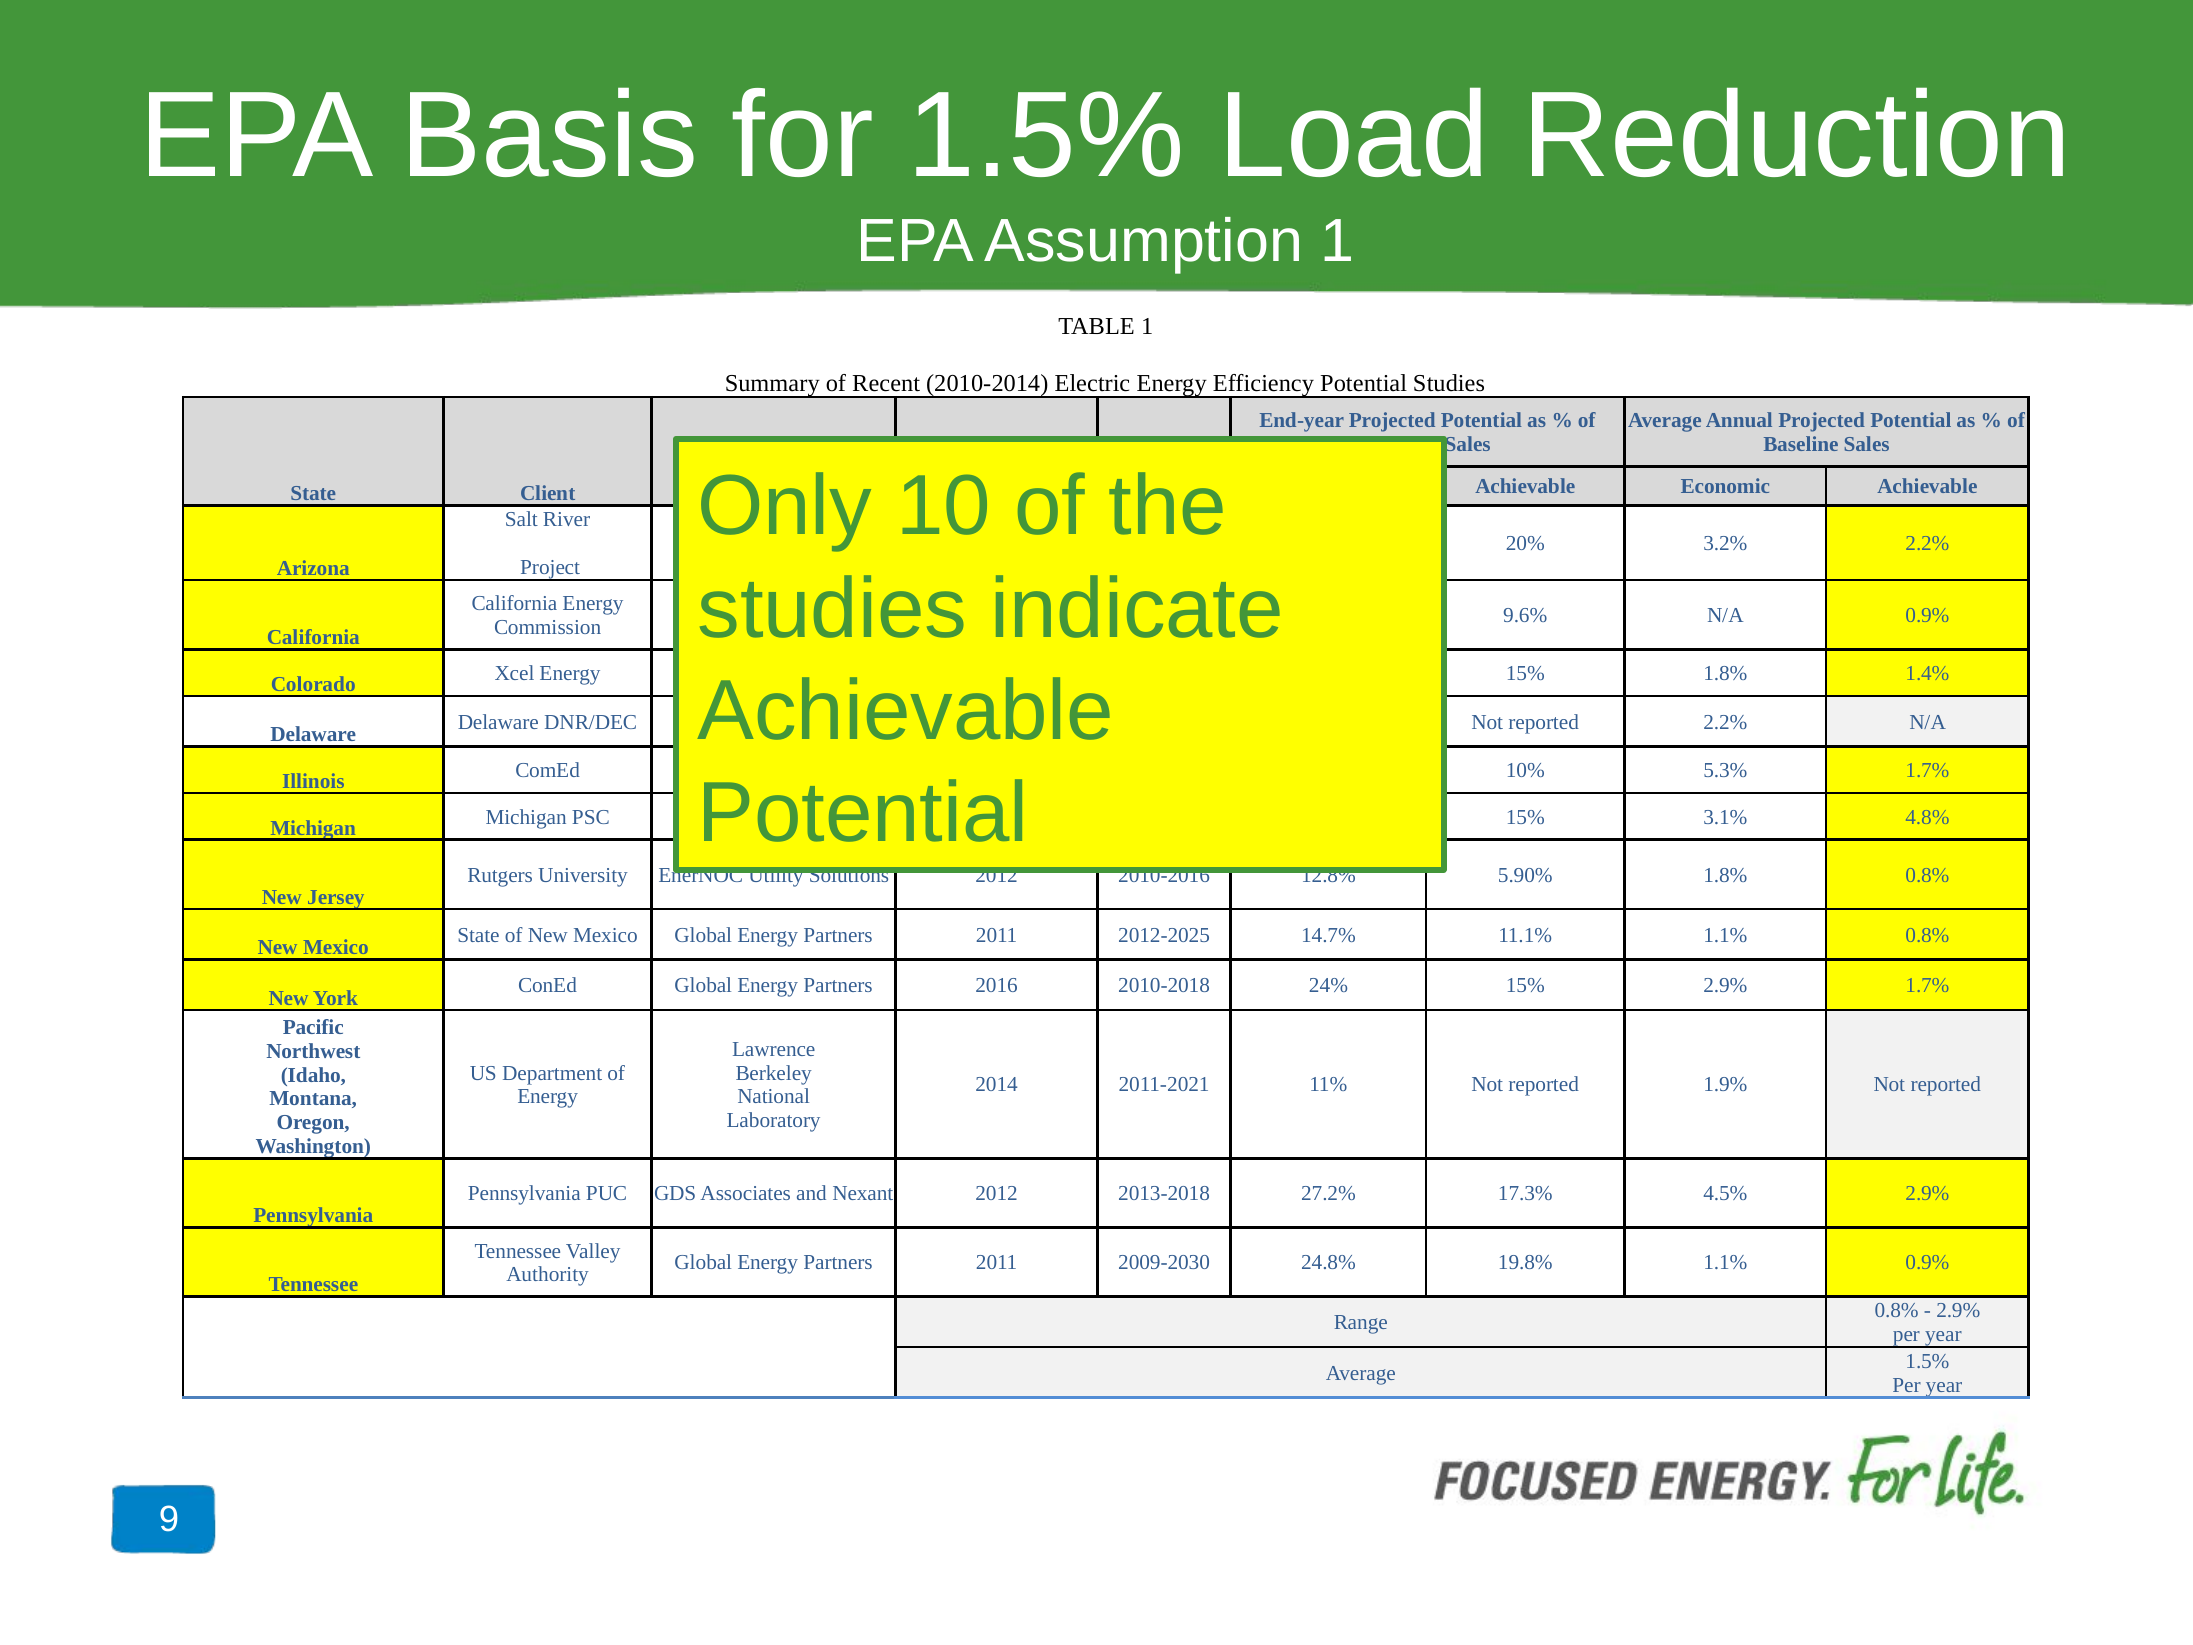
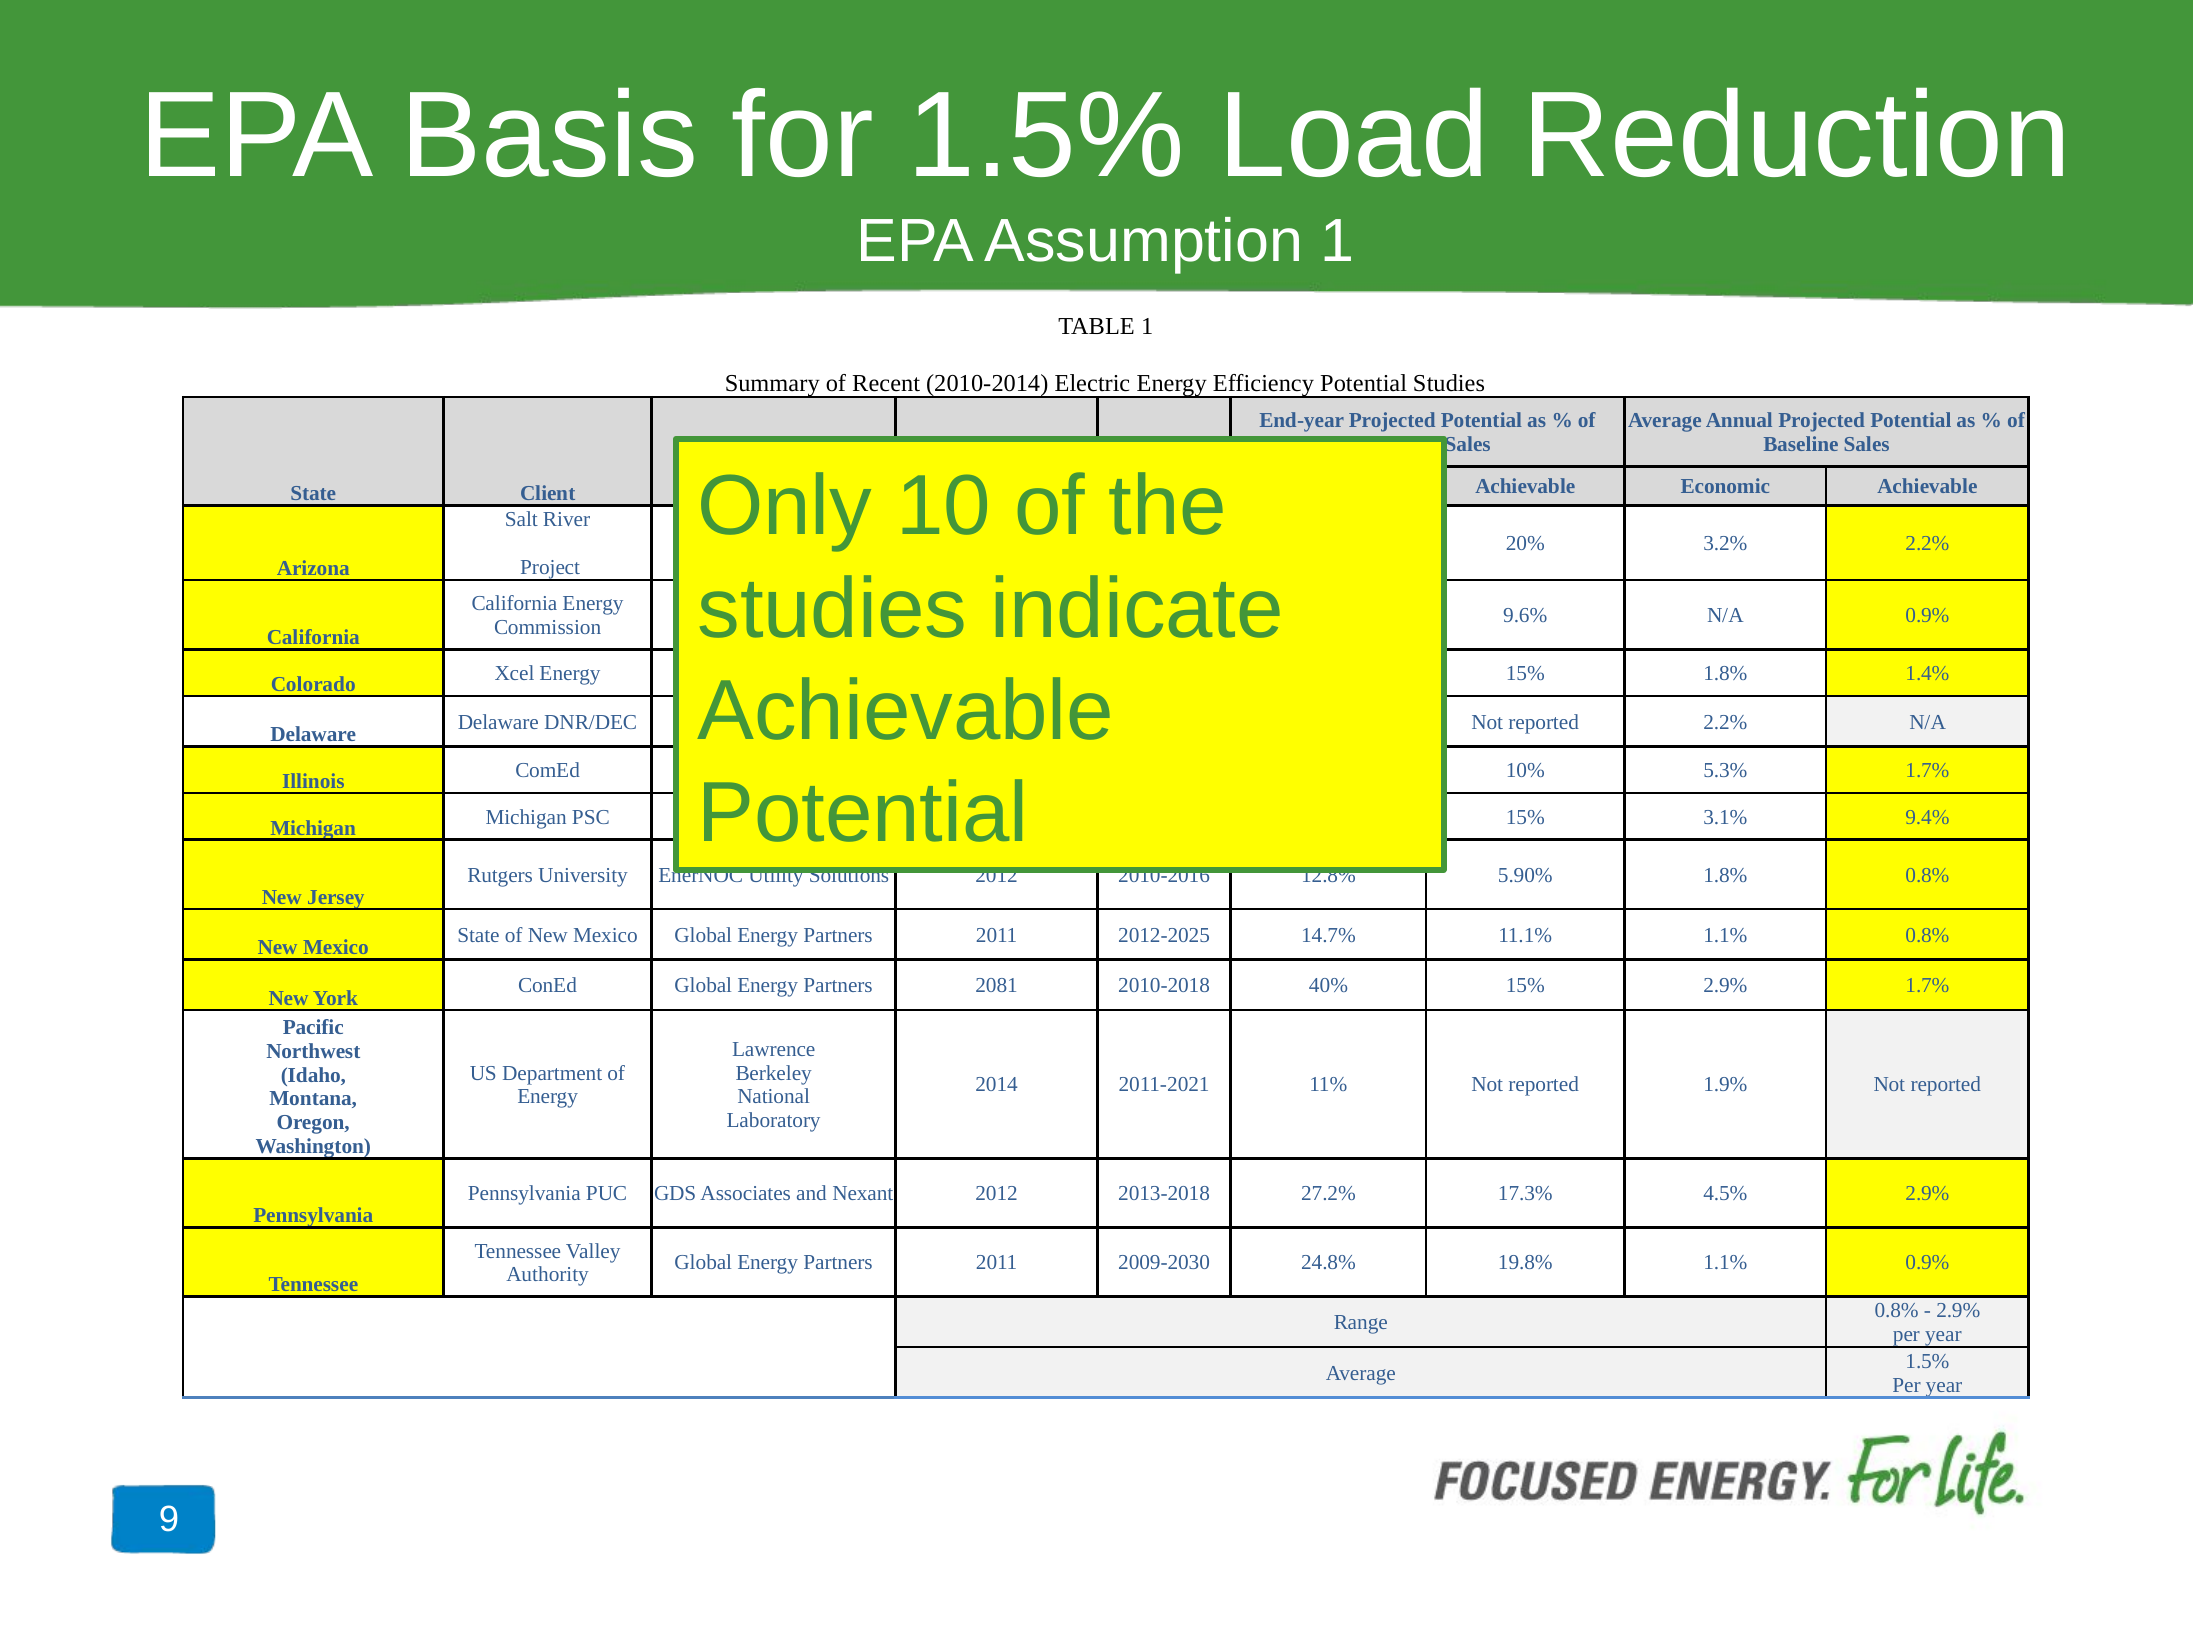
4.8%: 4.8% -> 9.4% (1927, 817)
2016: 2016 -> 2081 (997, 985)
24%: 24% -> 40% (1328, 985)
